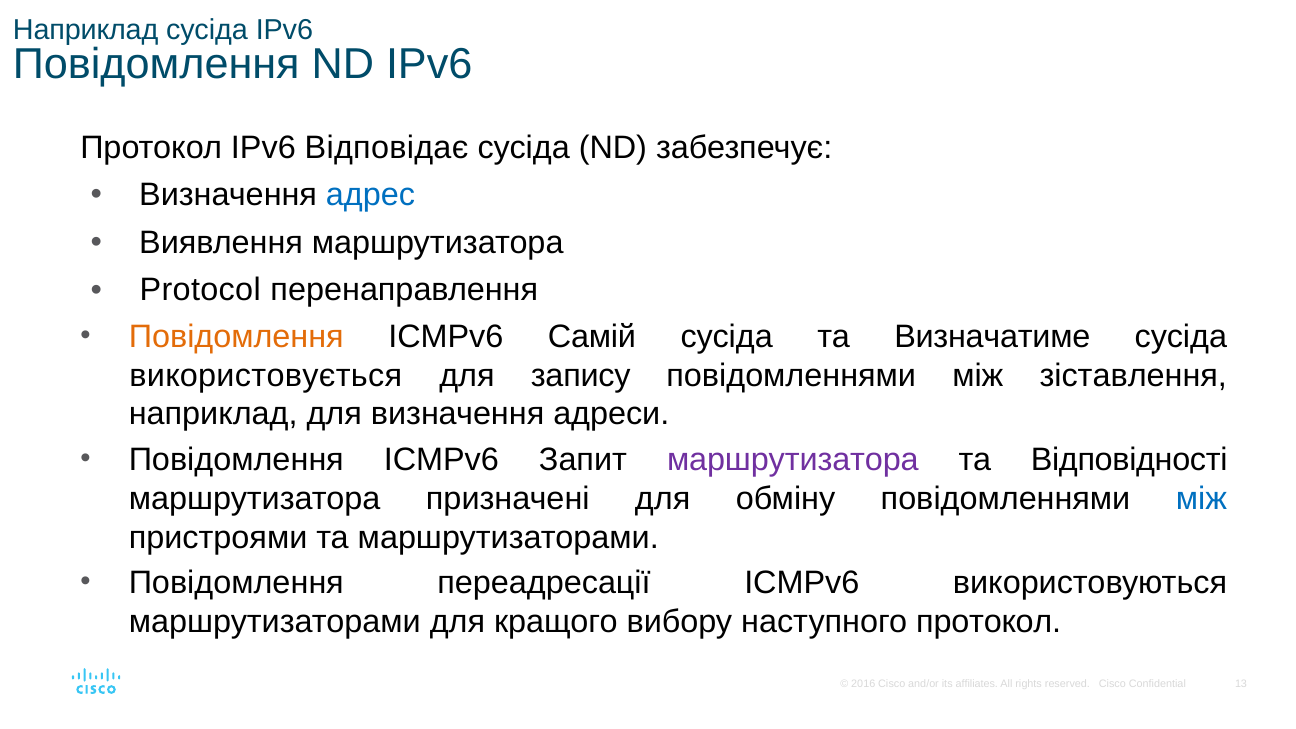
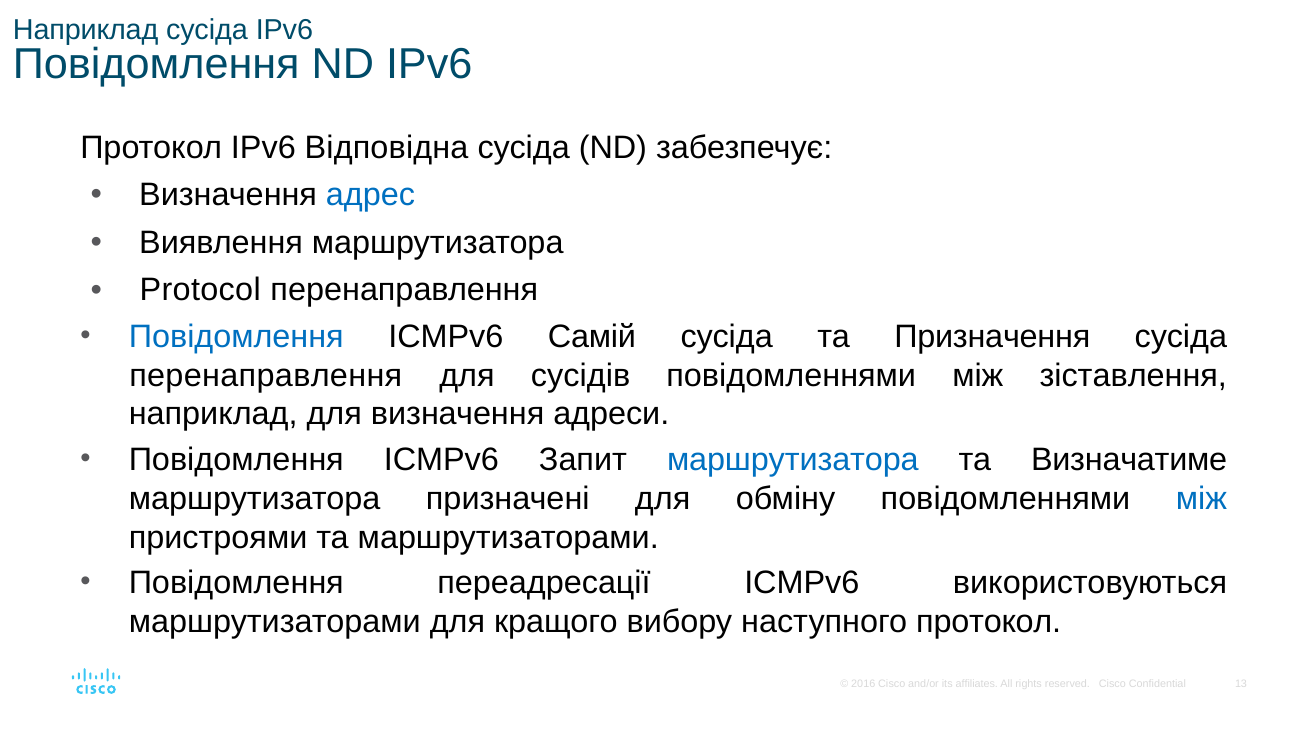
Відповідає: Відповідає -> Відповідна (387, 148)
Повідомлення colour: orange -> blue (236, 336)
Визначатиме: Визначатиме -> Призначення (992, 336)
використовується: використовується -> перенаправлення (266, 375)
запису: запису -> сусідів (581, 375)
маршрутизатора colour: purple -> blue (793, 460)
Відповідності: Відповідності -> Визначатиме (1129, 460)
